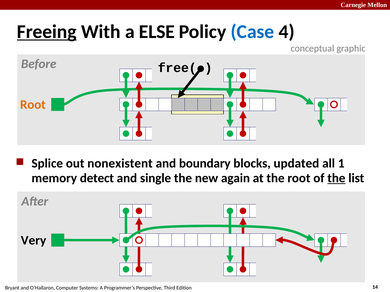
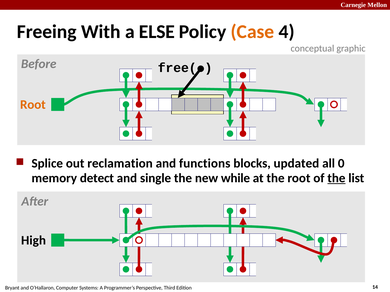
Freeing underline: present -> none (47, 32)
Case colour: blue -> orange (252, 32)
nonexistent: nonexistent -> reclamation (120, 164)
boundary: boundary -> functions (205, 164)
1: 1 -> 0 (341, 164)
again: again -> while (236, 178)
Very: Very -> High (34, 241)
